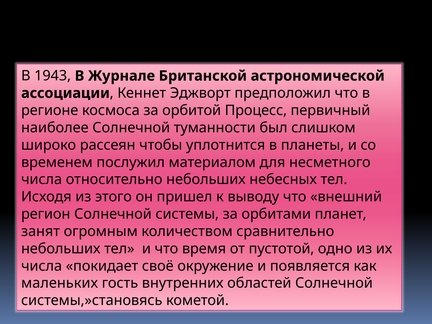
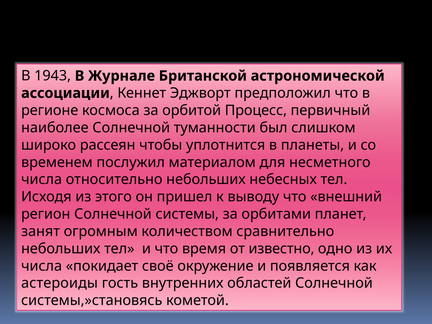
пустотой: пустотой -> известно (281, 249)
маленьких: маленьких -> астероиды (60, 283)
